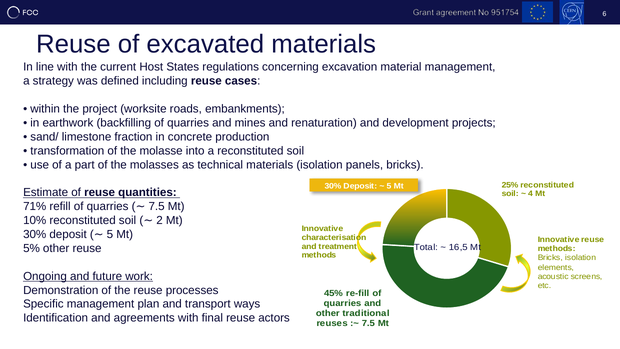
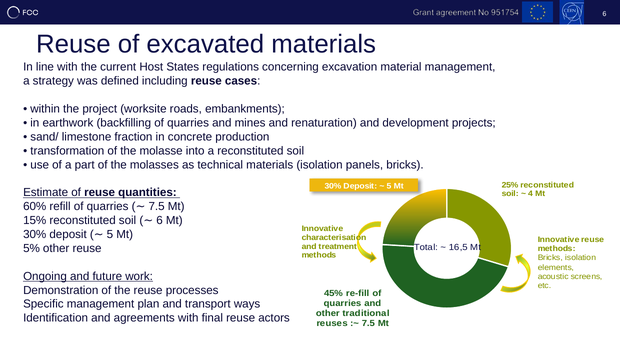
71%: 71% -> 60% (35, 206)
10%: 10% -> 15% (35, 220)
2: 2 -> 6 (160, 220)
